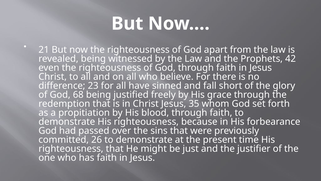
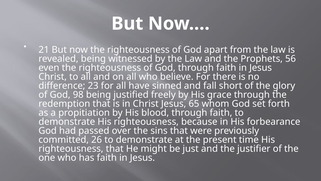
42: 42 -> 56 (291, 59)
68: 68 -> 98 (78, 95)
35: 35 -> 65 (194, 104)
